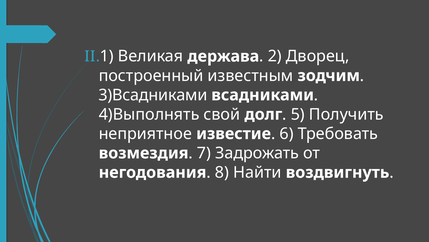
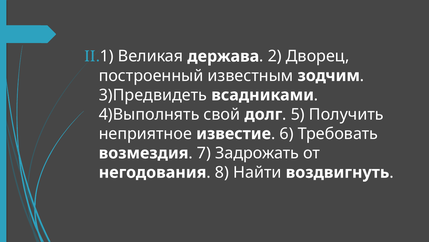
3)Всадниками: 3)Всадниками -> 3)Предвидеть (153, 95)
